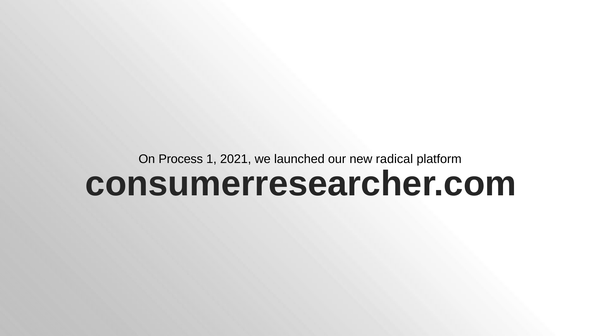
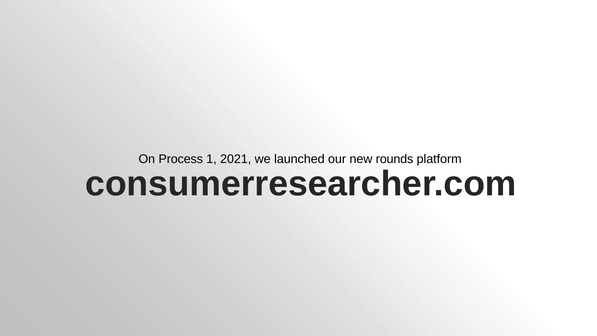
radical: radical -> rounds (395, 159)
